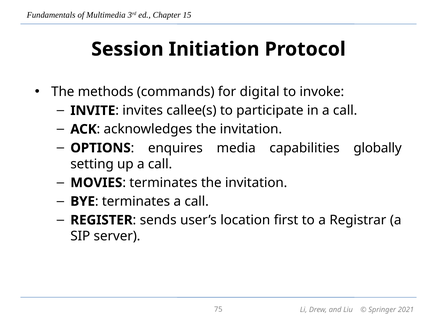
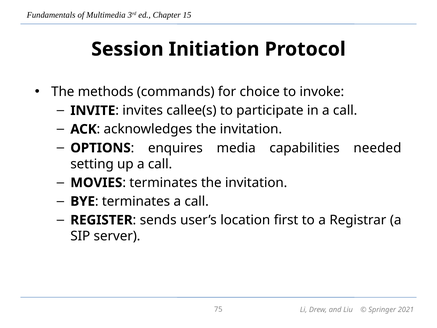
digital: digital -> choice (260, 92)
globally: globally -> needed (377, 148)
